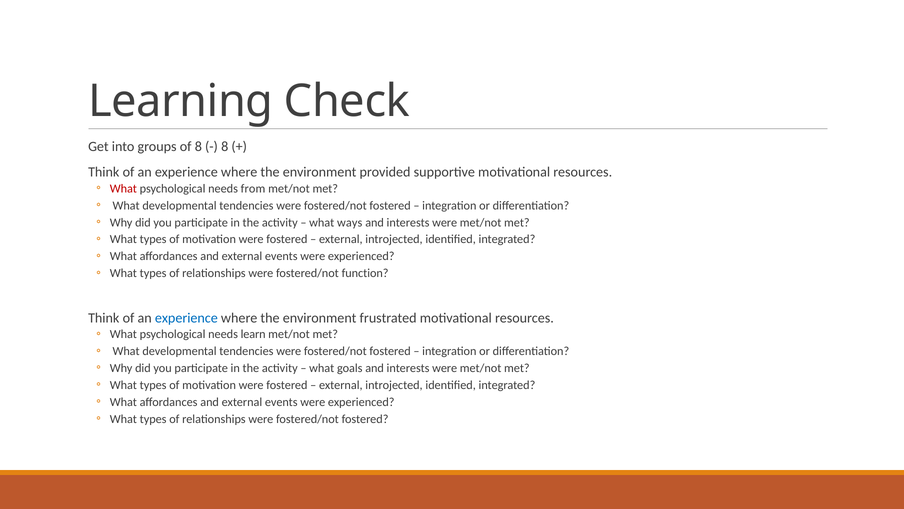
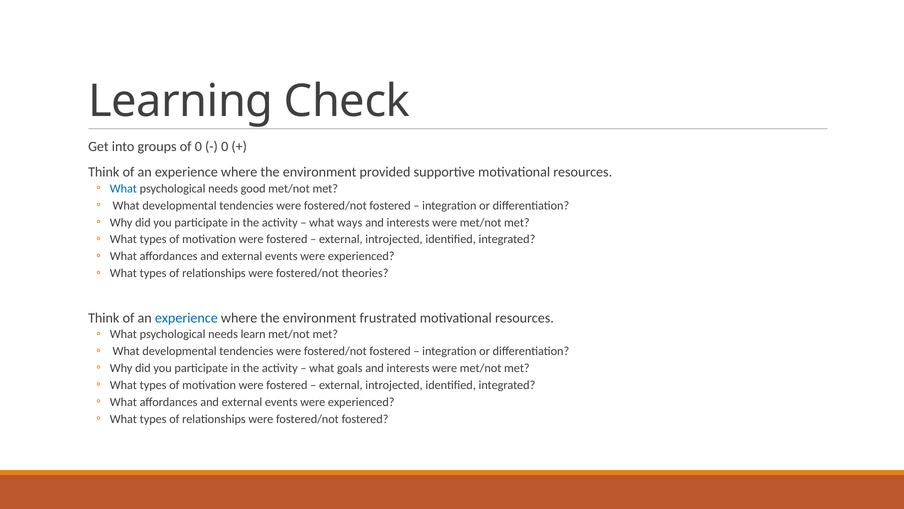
of 8: 8 -> 0 (198, 147)
8: 8 -> 0 (225, 147)
What colour: red -> blue (123, 188)
from: from -> good (253, 188)
function: function -> theories (365, 273)
